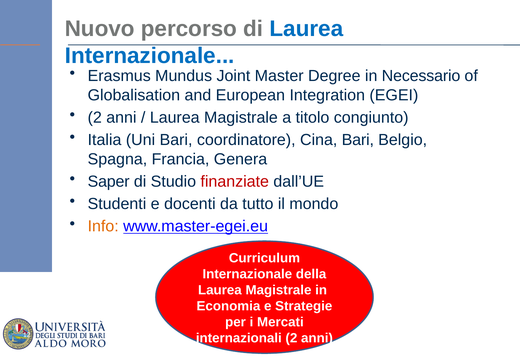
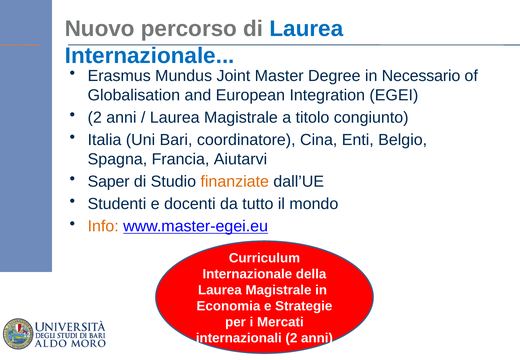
Cina Bari: Bari -> Enti (358, 140)
Genera: Genera -> Aiutarvi (240, 159)
finanziate colour: red -> orange (235, 182)
